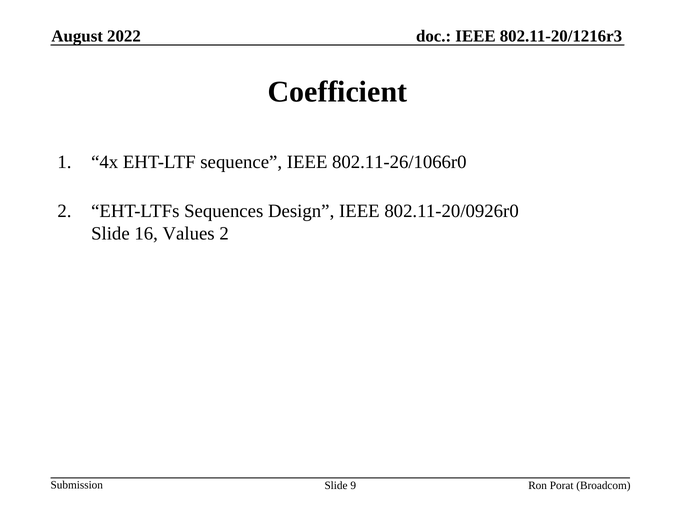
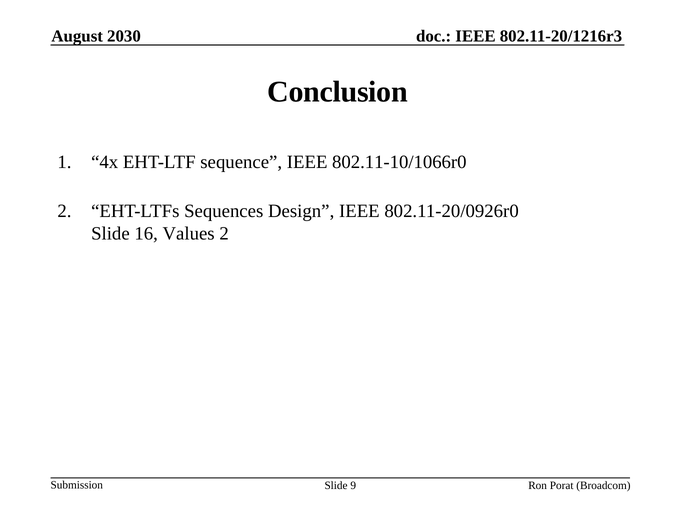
2022: 2022 -> 2030 (124, 36)
Coefficient: Coefficient -> Conclusion (338, 92)
802.11-26/1066r0: 802.11-26/1066r0 -> 802.11-10/1066r0 (399, 162)
